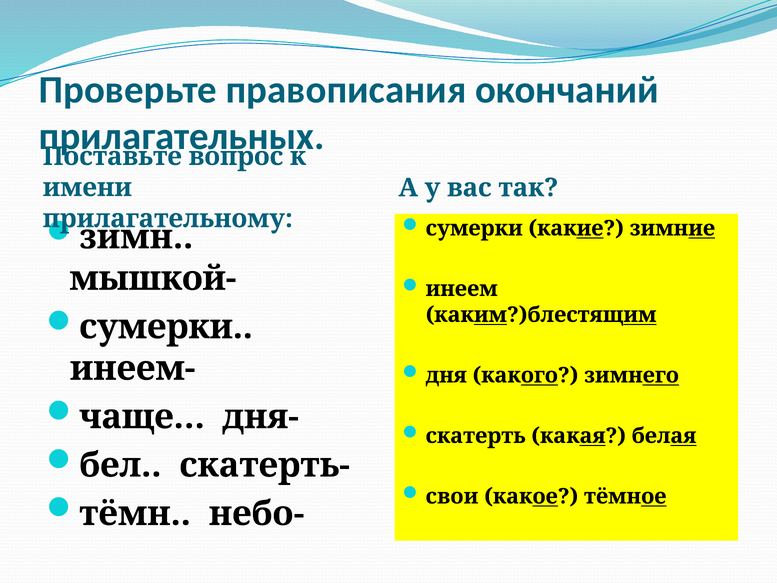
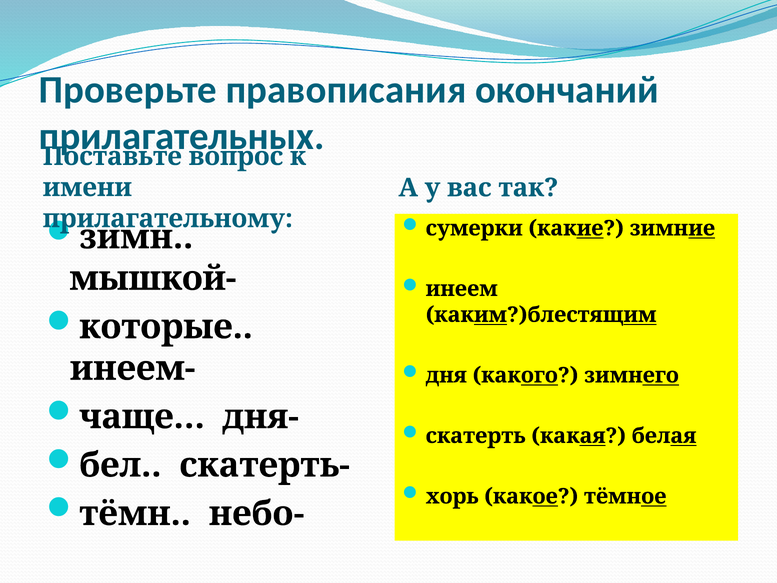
сумерки: сумерки -> которые (166, 327)
свои: свои -> хорь (452, 496)
